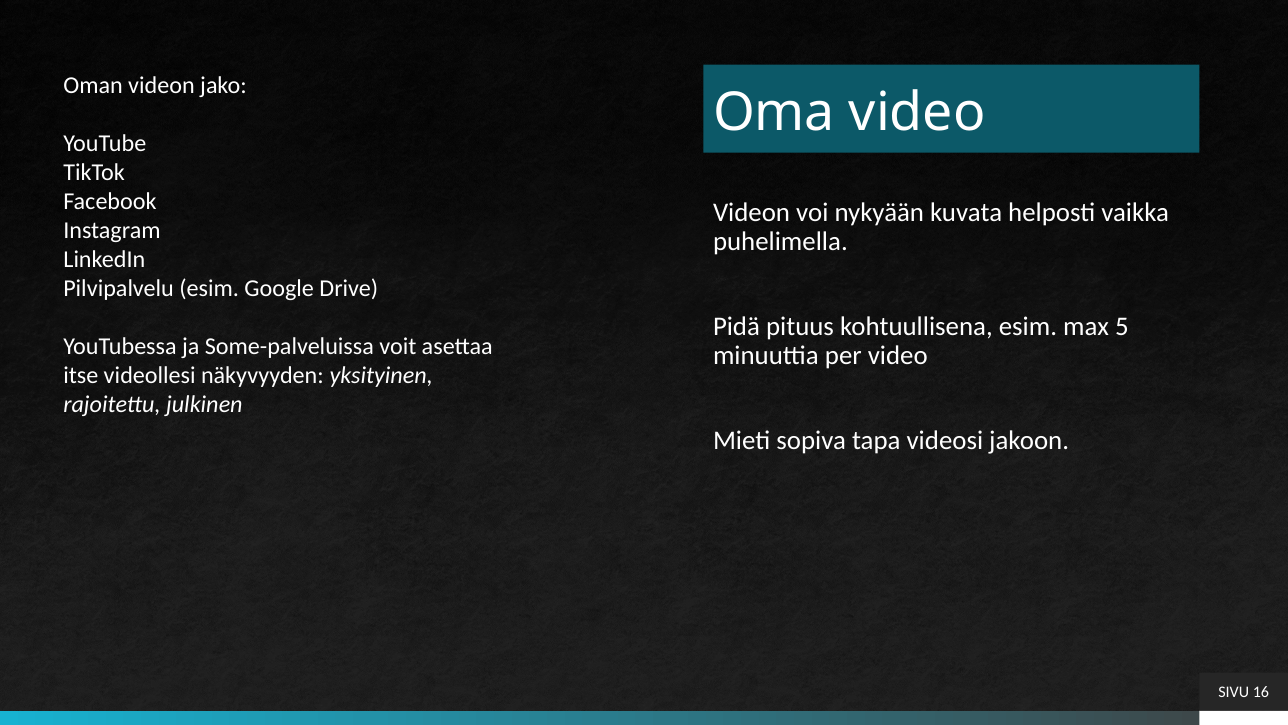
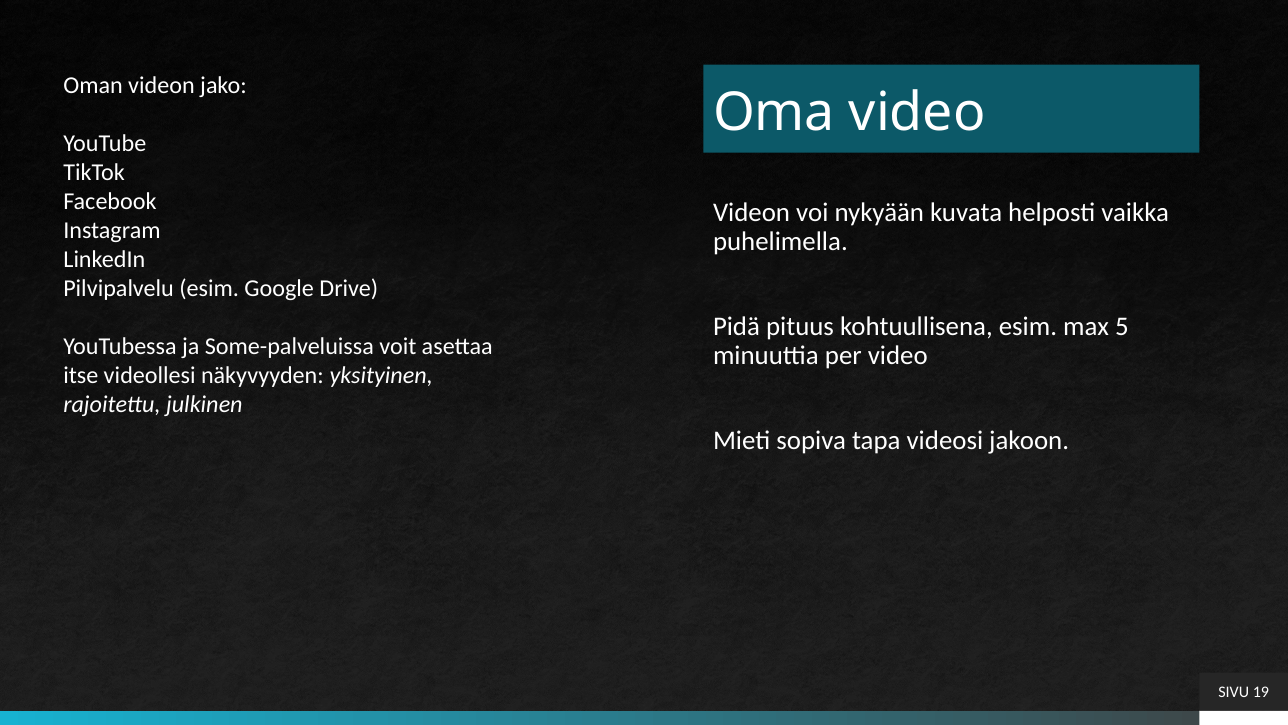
16: 16 -> 19 (1261, 692)
